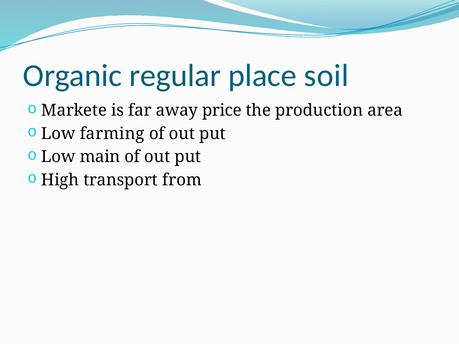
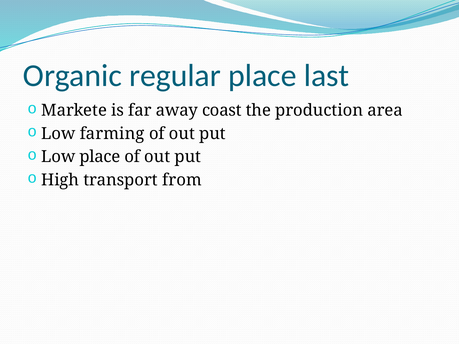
soil: soil -> last (327, 76)
price: price -> coast (222, 111)
Low main: main -> place (100, 157)
